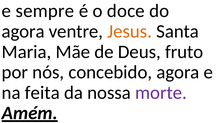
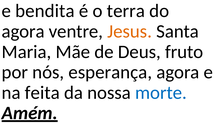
sempre: sempre -> bendita (45, 11)
doce: doce -> terra (126, 11)
concebido: concebido -> esperança (110, 72)
morte colour: purple -> blue (161, 92)
